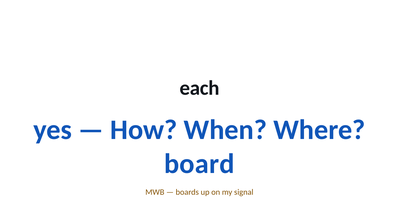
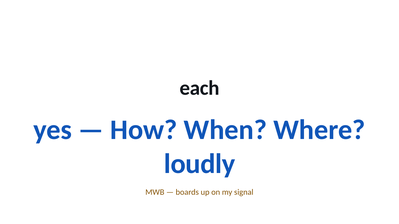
board: board -> loudly (200, 164)
